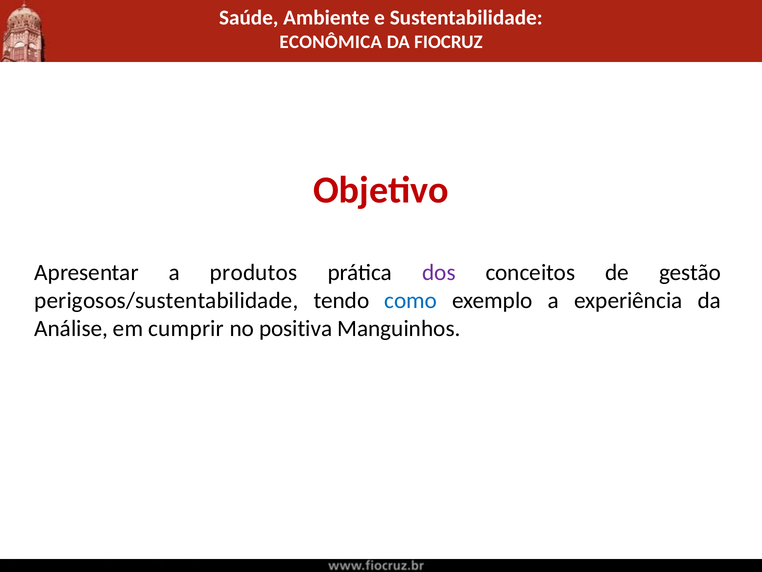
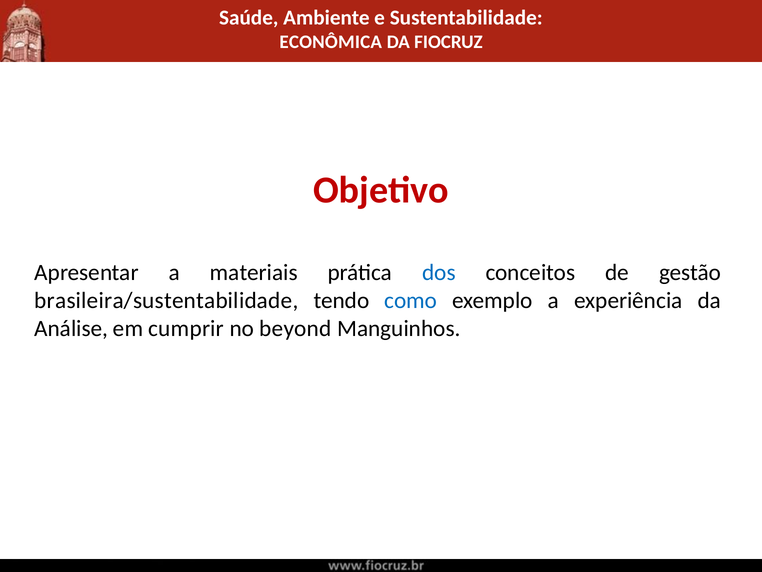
produtos: produtos -> materiais (254, 272)
dos colour: purple -> blue (439, 272)
perigosos/sustentabilidade: perigosos/sustentabilidade -> brasileira/sustentabilidade (166, 300)
positiva: positiva -> beyond (296, 328)
